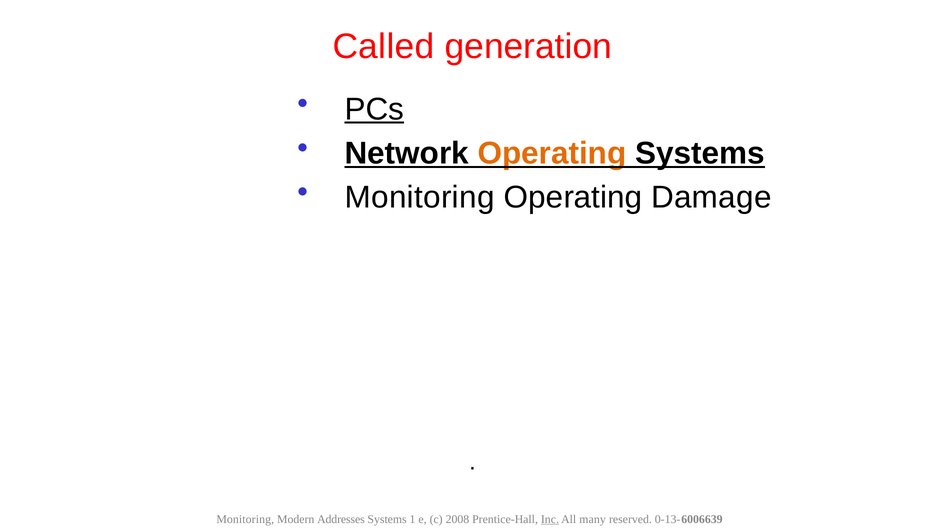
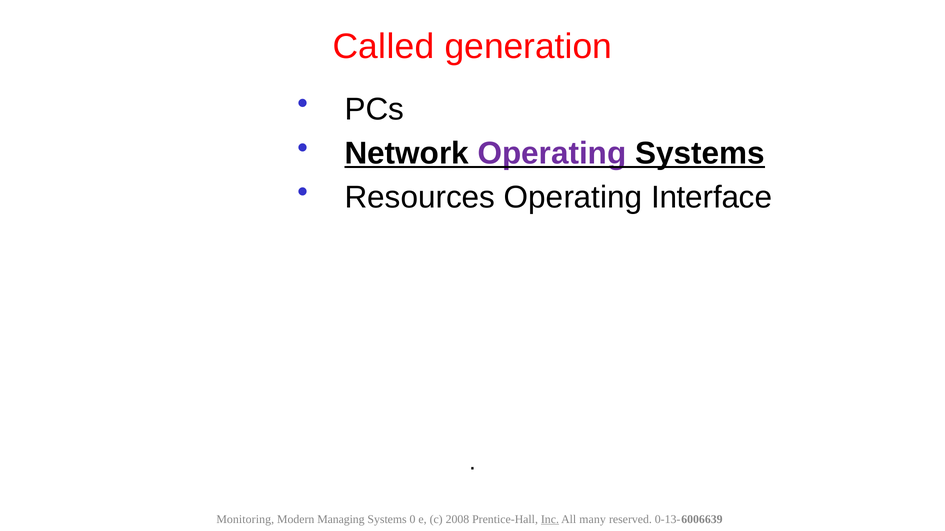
PCs underline: present -> none (374, 109)
Operating colour: orange -> purple (552, 153)
Monitoring: Monitoring -> Resources (420, 197)
Damage: Damage -> Interface (712, 197)
Addresses: Addresses -> Managing (341, 520)
1: 1 -> 0 (413, 520)
